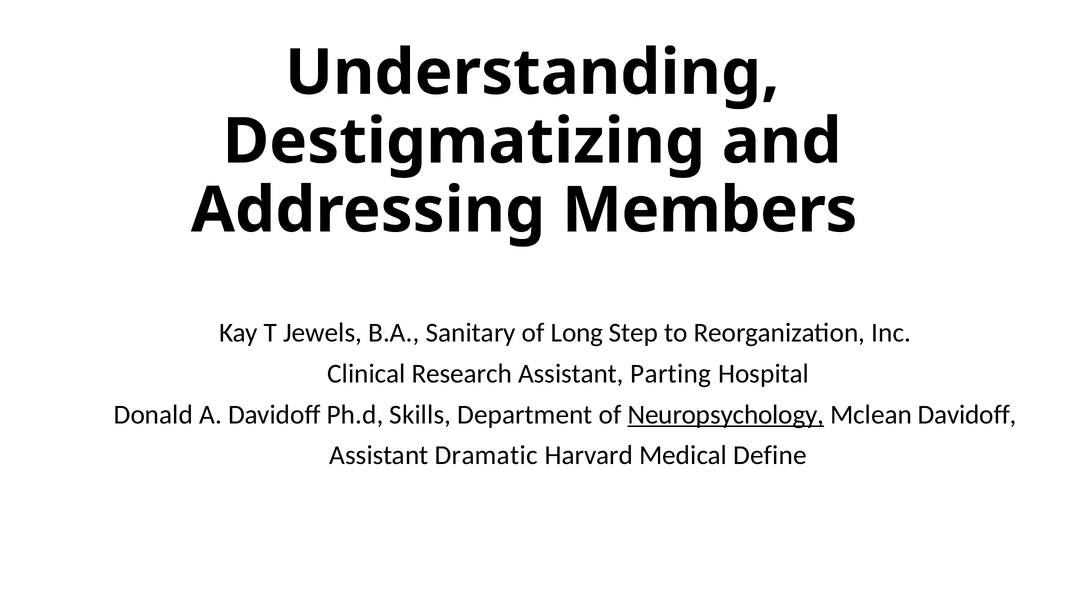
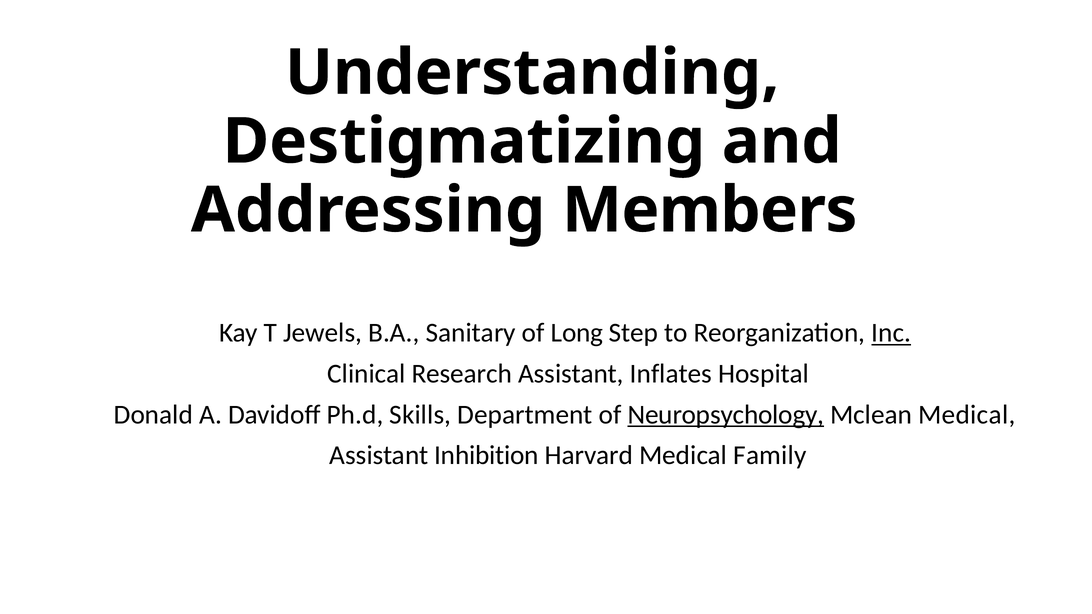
Inc underline: none -> present (891, 333)
Parting: Parting -> Inflates (671, 374)
Mclean Davidoff: Davidoff -> Medical (967, 415)
Dramatic: Dramatic -> Inhibition (487, 456)
Define: Define -> Family (770, 456)
